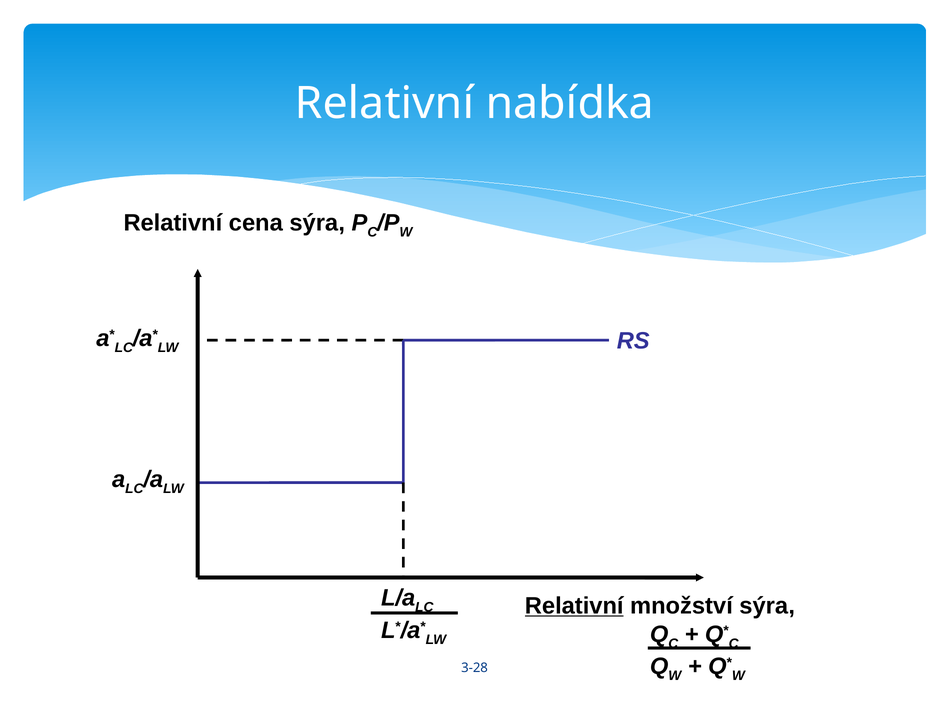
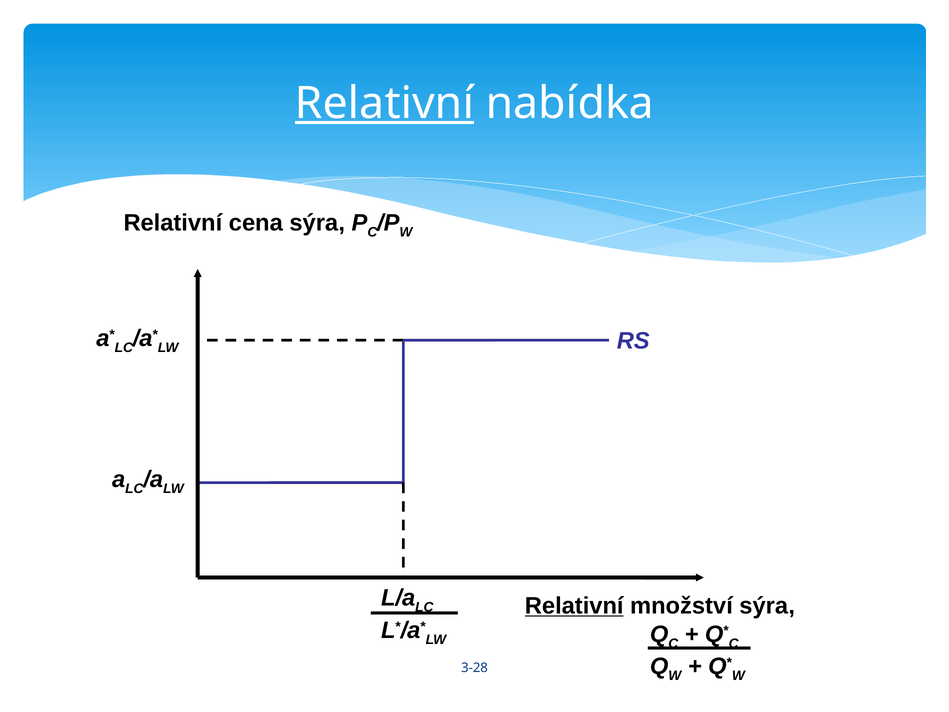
Relativní underline: none -> present (384, 103)
